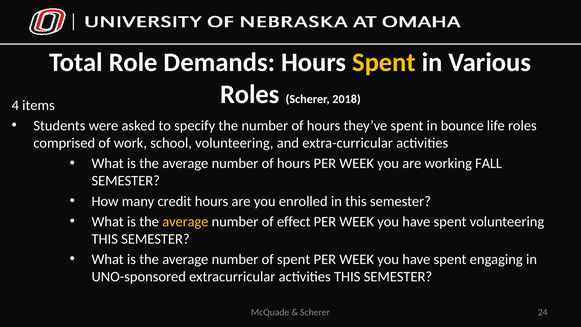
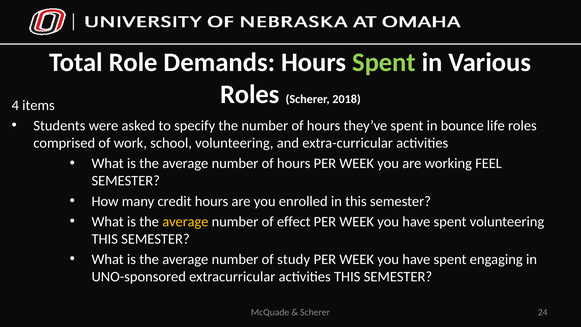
Spent colour: yellow -> light green (384, 62)
FALL: FALL -> FEEL (489, 163)
of spent: spent -> study (294, 259)
